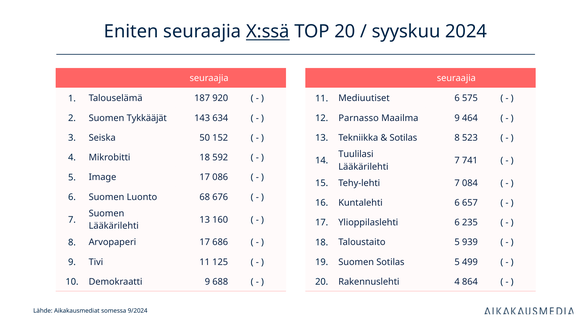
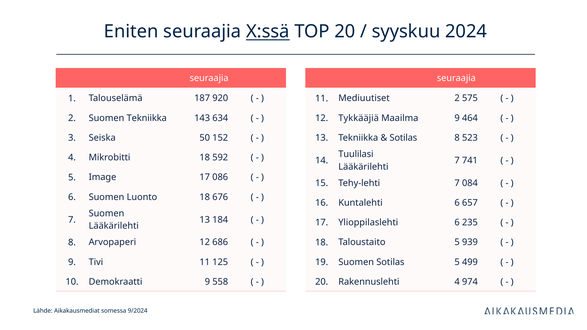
Mediuutiset 6: 6 -> 2 (457, 98)
Suomen Tykkääjät: Tykkääjät -> Tekniikka (147, 118)
Parnasso: Parnasso -> Tykkääjiä (359, 118)
Luonto 68: 68 -> 18 (205, 197)
160: 160 -> 184 (220, 220)
Arvopaperi 17: 17 -> 12 (205, 242)
688: 688 -> 558 (220, 282)
864: 864 -> 974 (470, 282)
